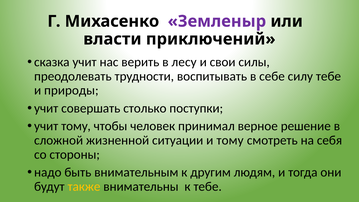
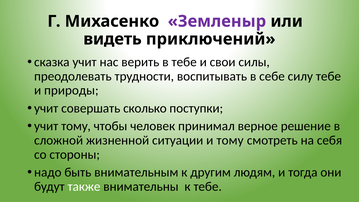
власти: власти -> видеть (113, 39)
в лесу: лесу -> тебе (184, 62)
столько: столько -> сколько (145, 108)
также colour: yellow -> white (84, 186)
